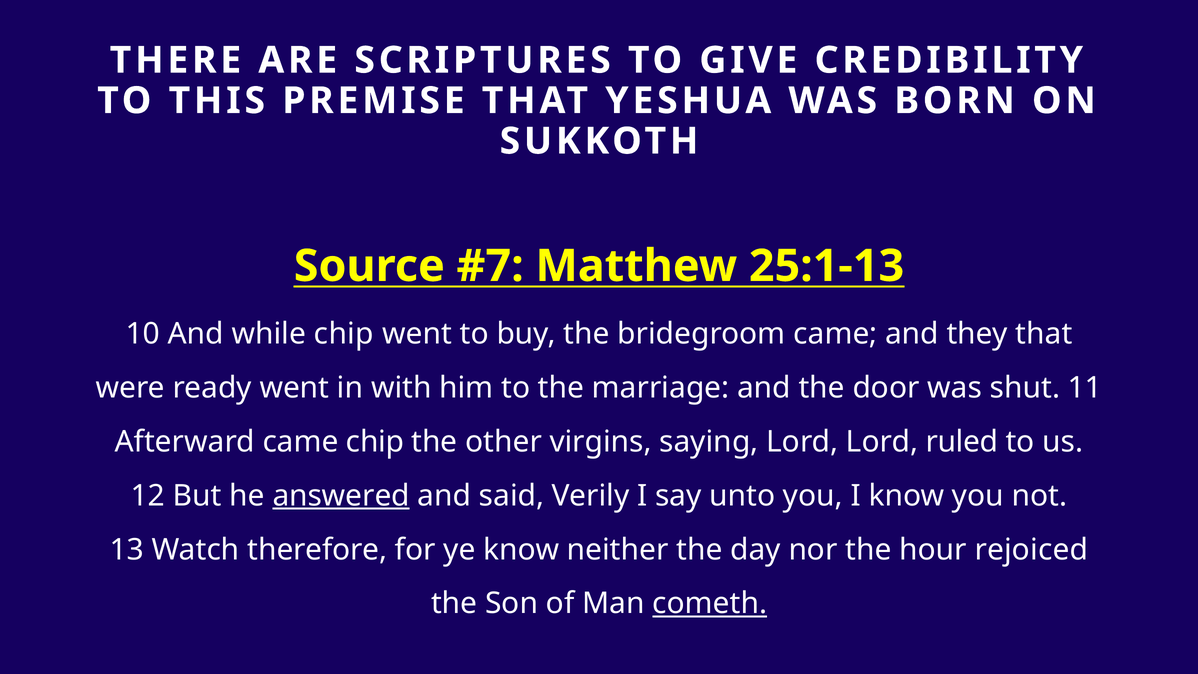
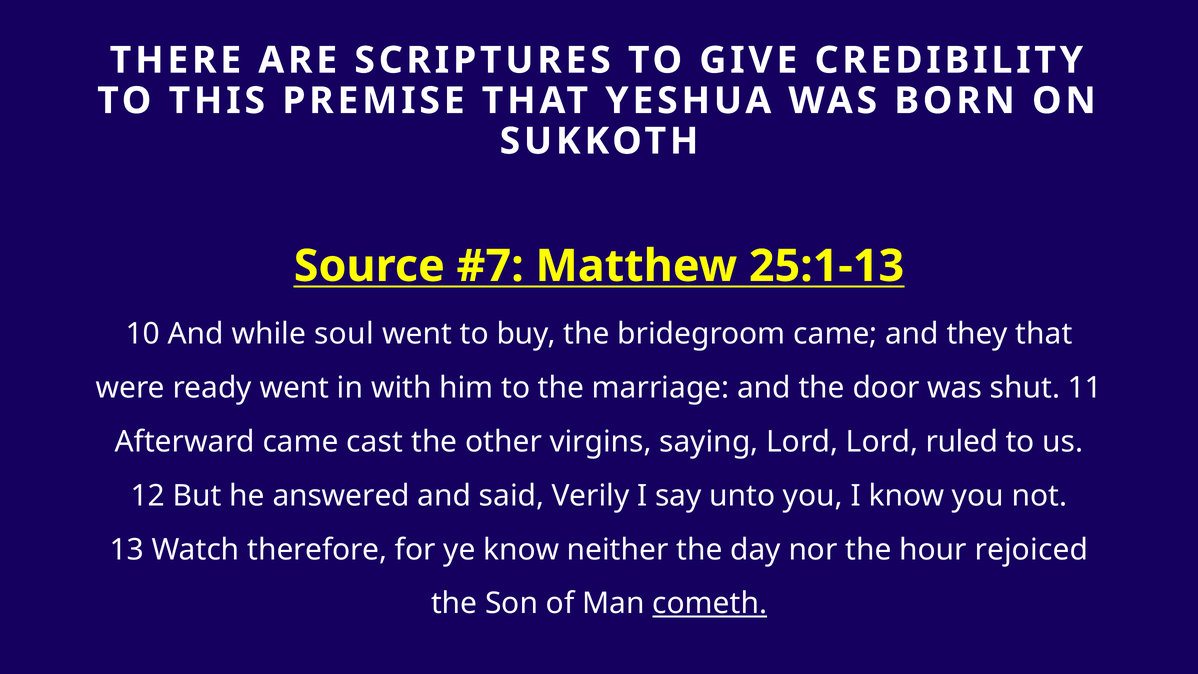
while chip: chip -> soul (344, 334)
came chip: chip -> cast (375, 442)
answered underline: present -> none (341, 496)
